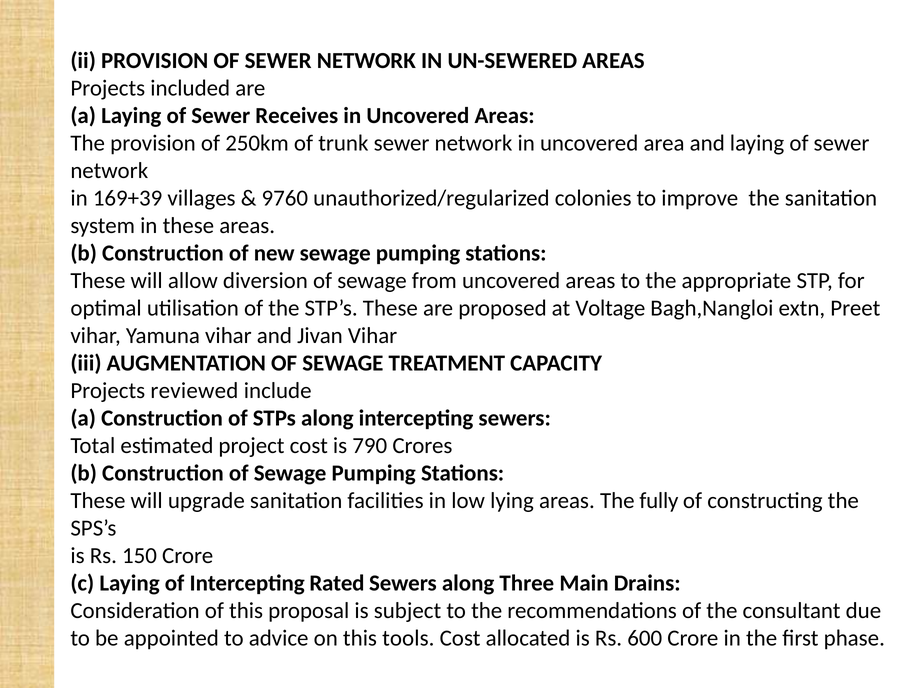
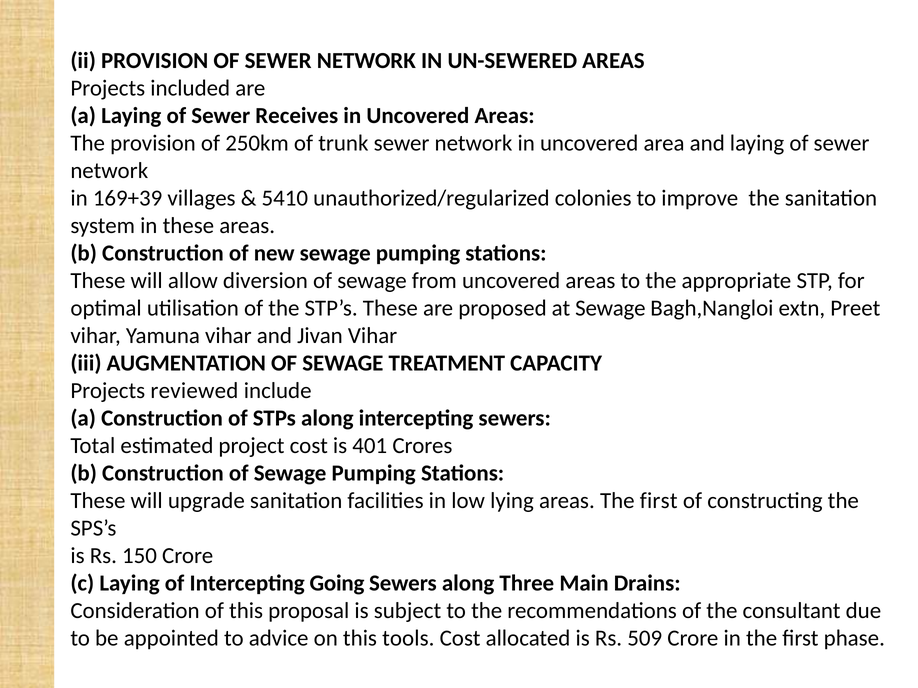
9760: 9760 -> 5410 (285, 198)
at Voltage: Voltage -> Sewage (610, 308)
790: 790 -> 401 (370, 446)
areas The fully: fully -> first (659, 501)
Rated: Rated -> Going (337, 584)
600: 600 -> 509 (645, 639)
